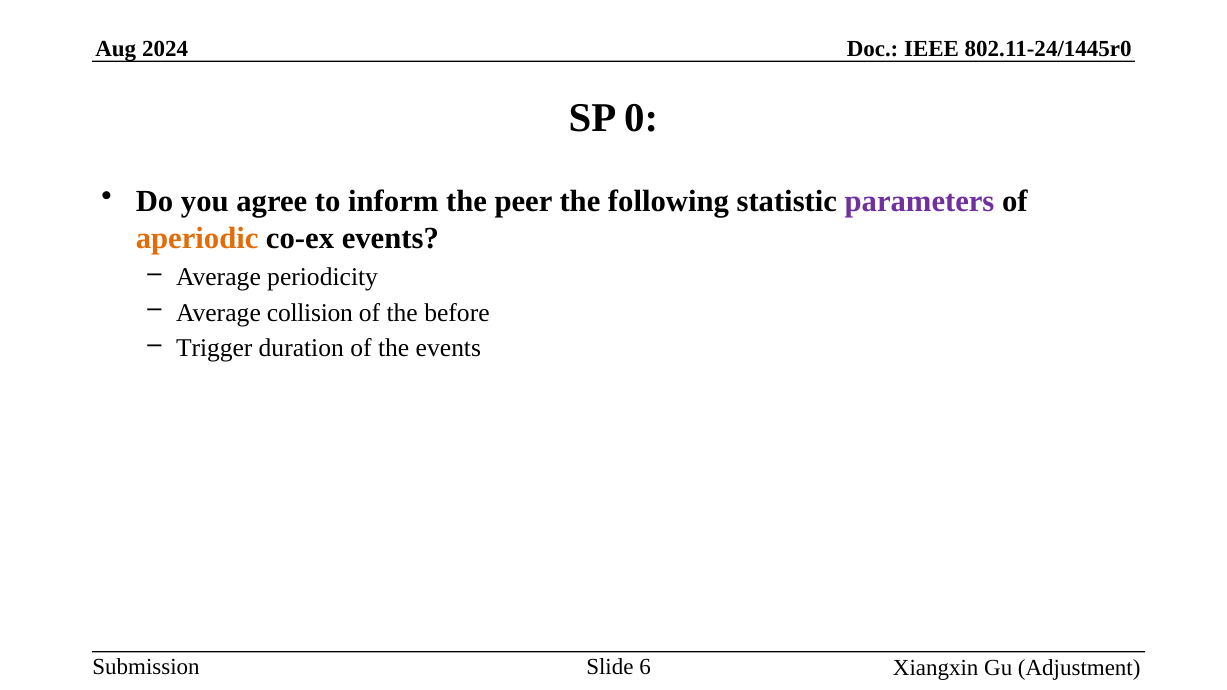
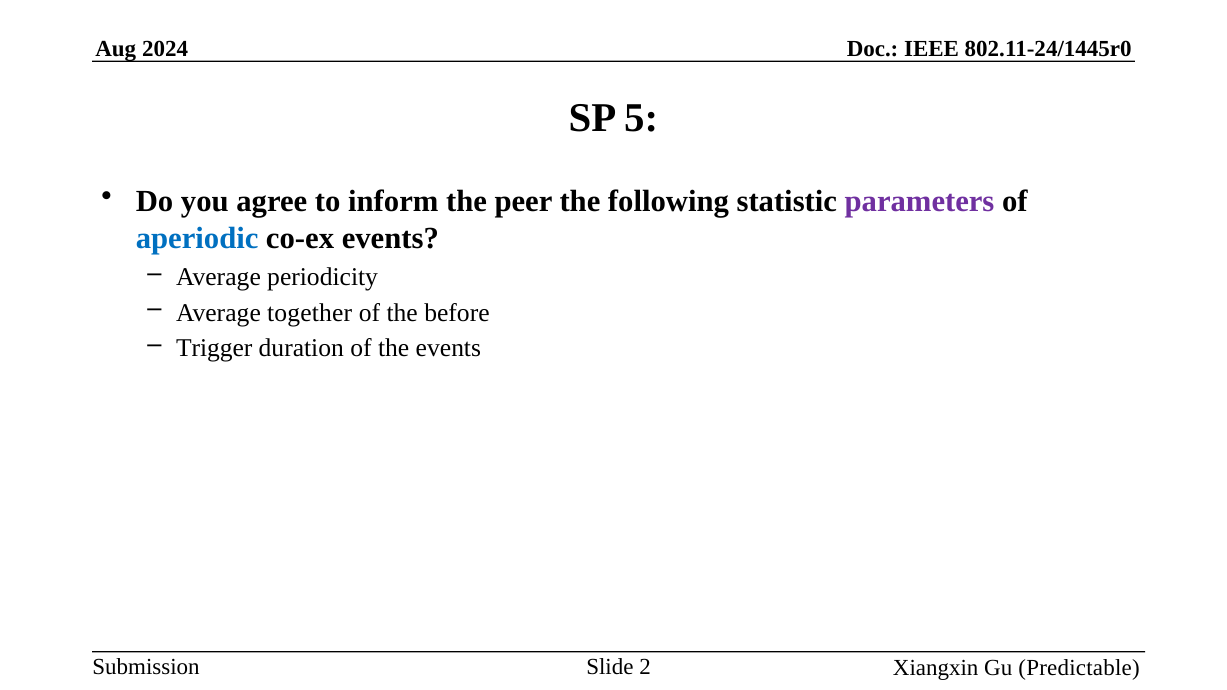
0: 0 -> 5 (641, 118)
aperiodic colour: orange -> blue (197, 238)
collision: collision -> together (310, 313)
6: 6 -> 2 (645, 667)
Adjustment: Adjustment -> Predictable (1079, 668)
